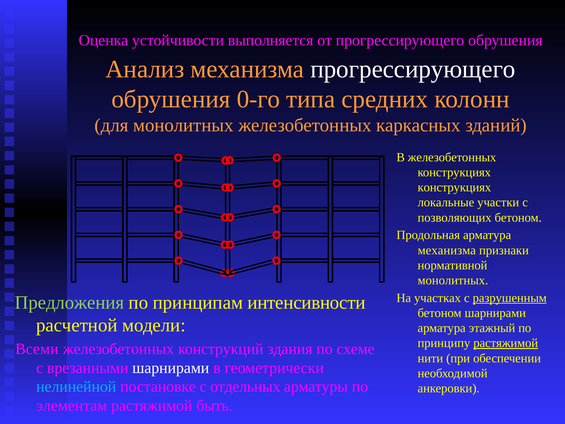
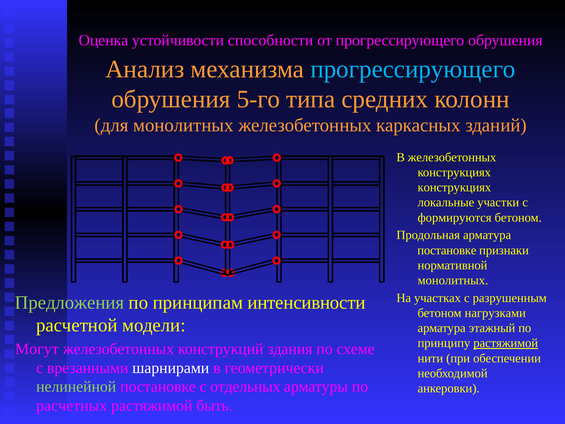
выполняется: выполняется -> способности (271, 40)
прогрессирующего colour: white -> light blue (413, 69)
0-го: 0-го -> 5-го (258, 99)
позволяющих: позволяющих -> формируются (455, 217)
механизма: механизма -> постановке (447, 250)
разрушенным underline: present -> none (510, 298)
бетоном шарнирами: шарнирами -> нагрузками (495, 313)
Всеми: Всеми -> Могут (37, 349)
нелинейной colour: light blue -> light green (76, 387)
элементам: элементам -> расчетных (72, 405)
